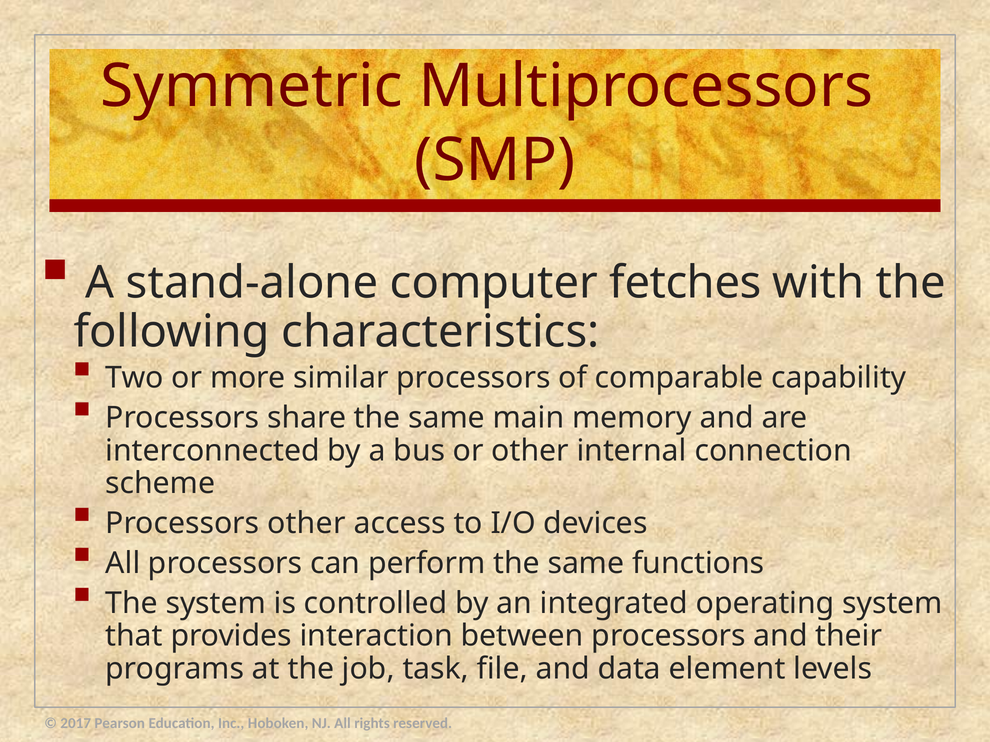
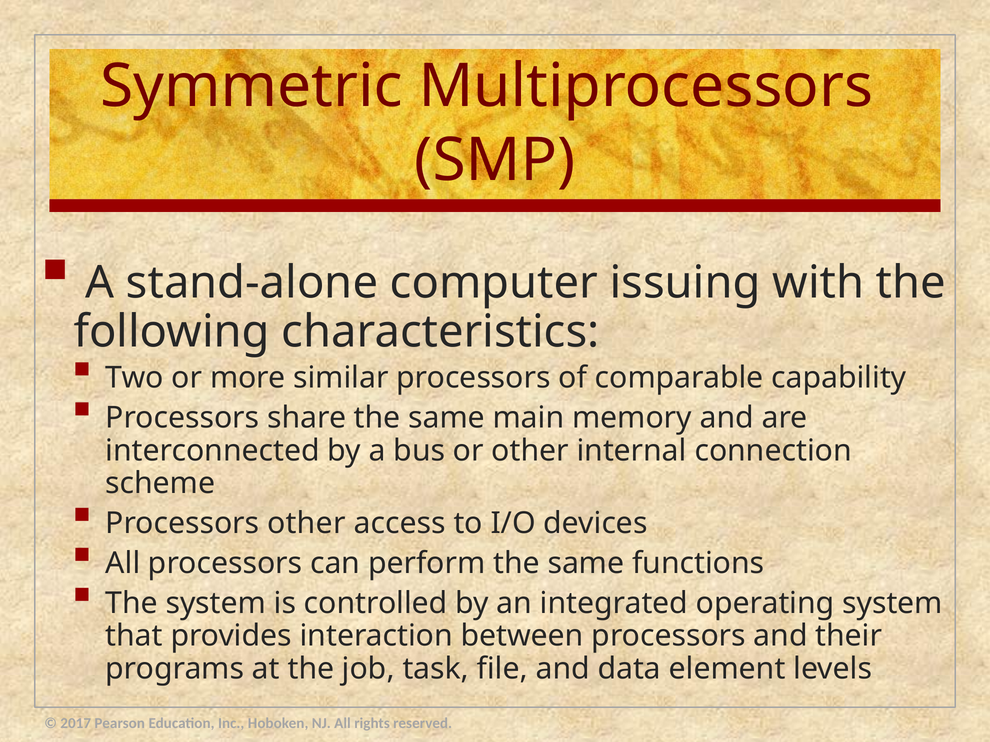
fetches: fetches -> issuing (685, 283)
